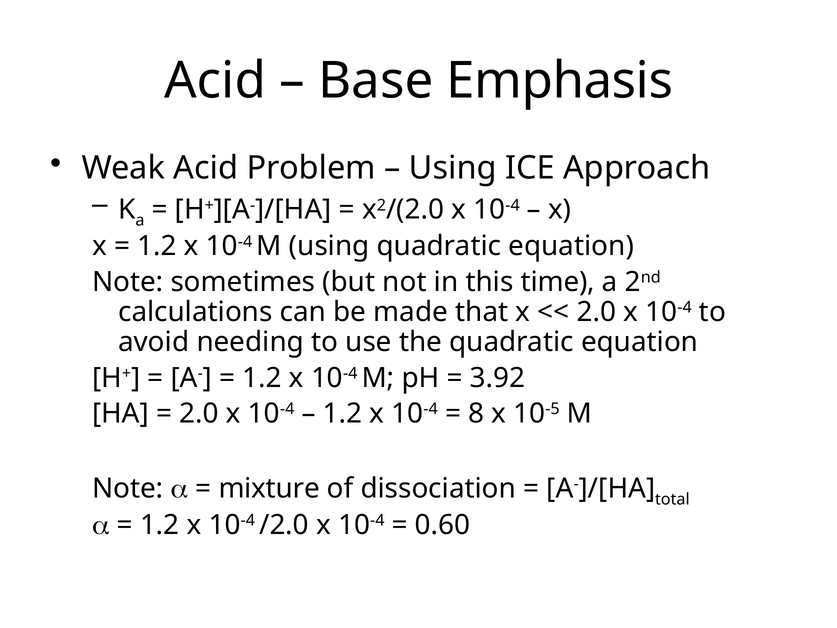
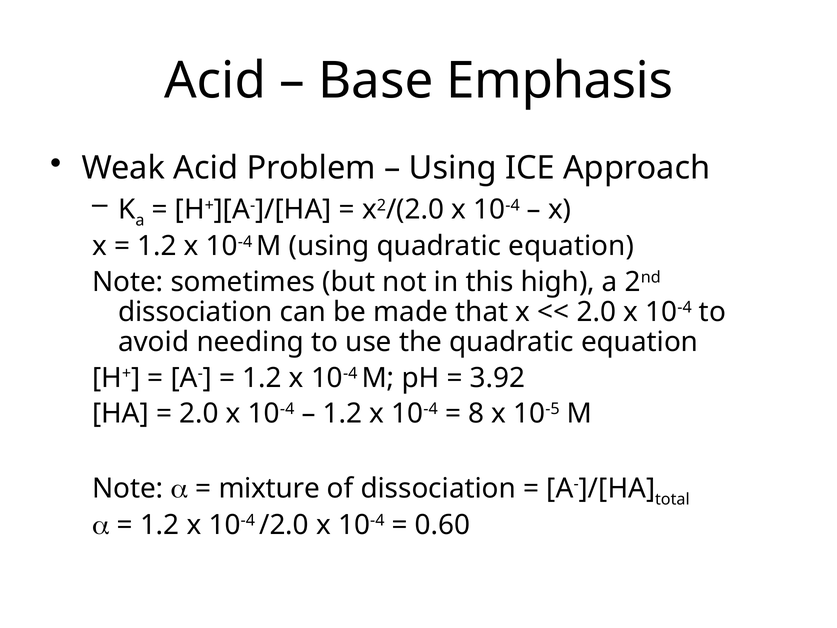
time: time -> high (558, 282)
calculations: calculations -> dissociation (195, 312)
